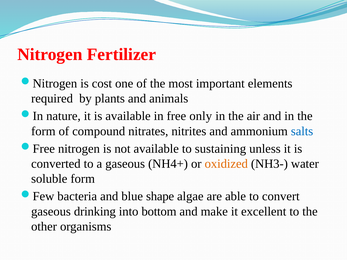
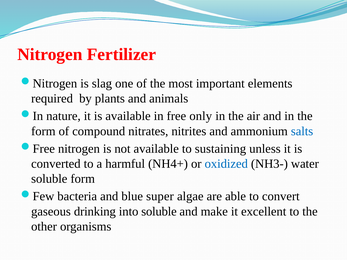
cost: cost -> slag (102, 84)
a gaseous: gaseous -> harmful (125, 164)
oxidized colour: orange -> blue (226, 164)
shape: shape -> super (160, 197)
into bottom: bottom -> soluble (159, 212)
